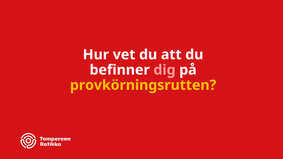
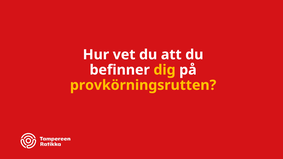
dig colour: pink -> yellow (165, 70)
